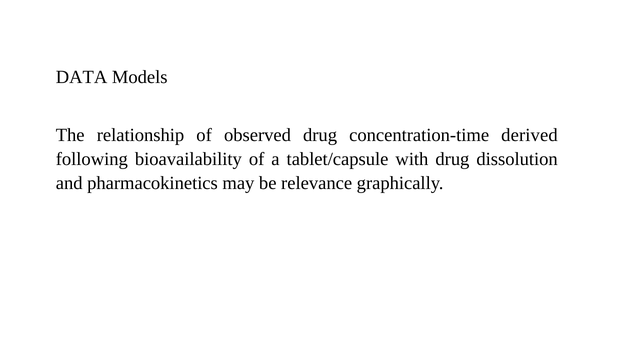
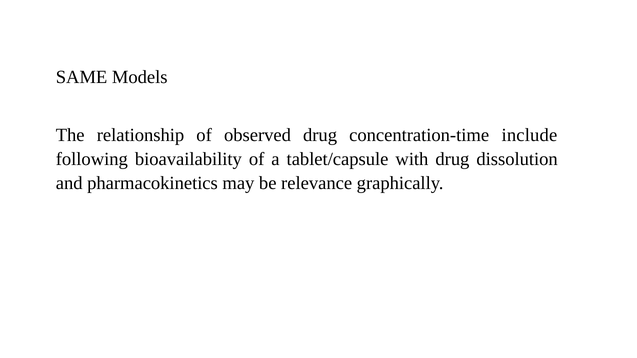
DATA: DATA -> SAME (82, 77)
derived: derived -> include (529, 135)
